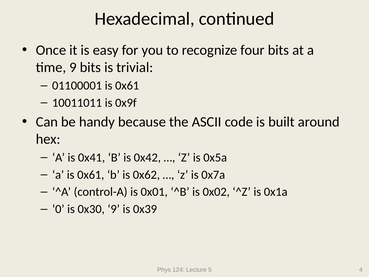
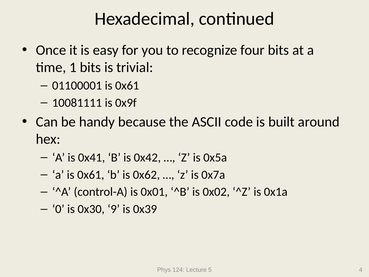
time 9: 9 -> 1 (73, 67)
10011011: 10011011 -> 10081111 (77, 103)
